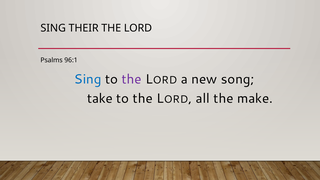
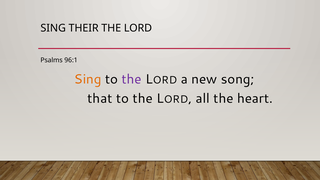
Sing colour: blue -> orange (88, 79)
take: take -> that (100, 98)
make: make -> heart (255, 98)
